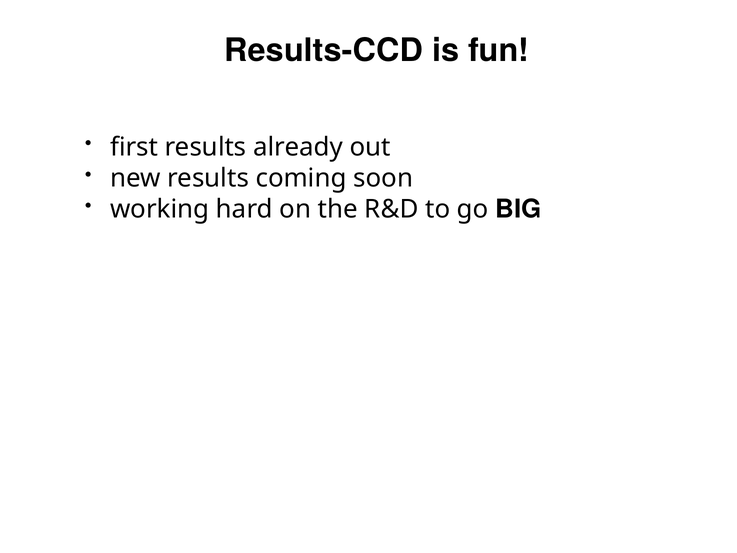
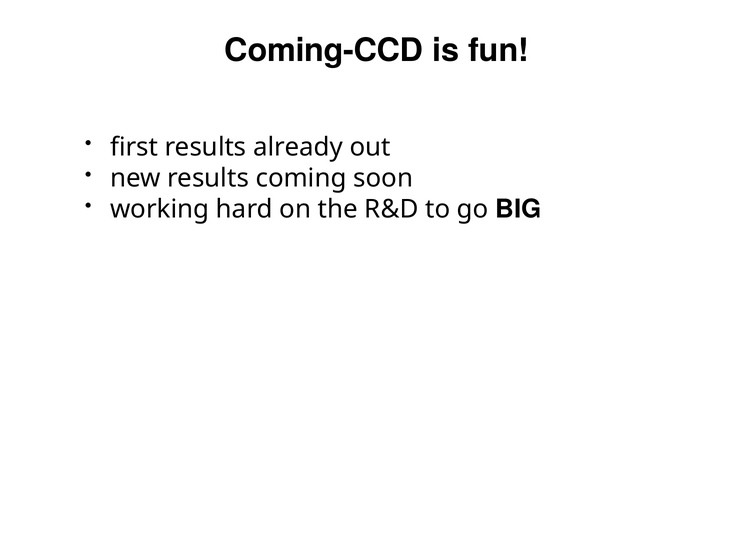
Results-CCD: Results-CCD -> Coming-CCD (324, 50)
